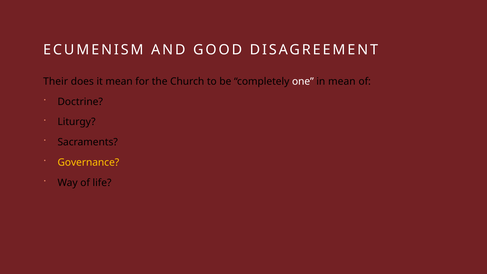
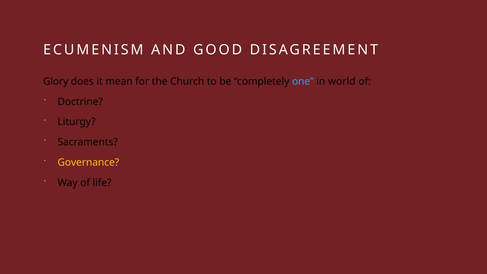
Their: Their -> Glory (56, 81)
one colour: white -> light blue (303, 81)
in mean: mean -> world (342, 81)
